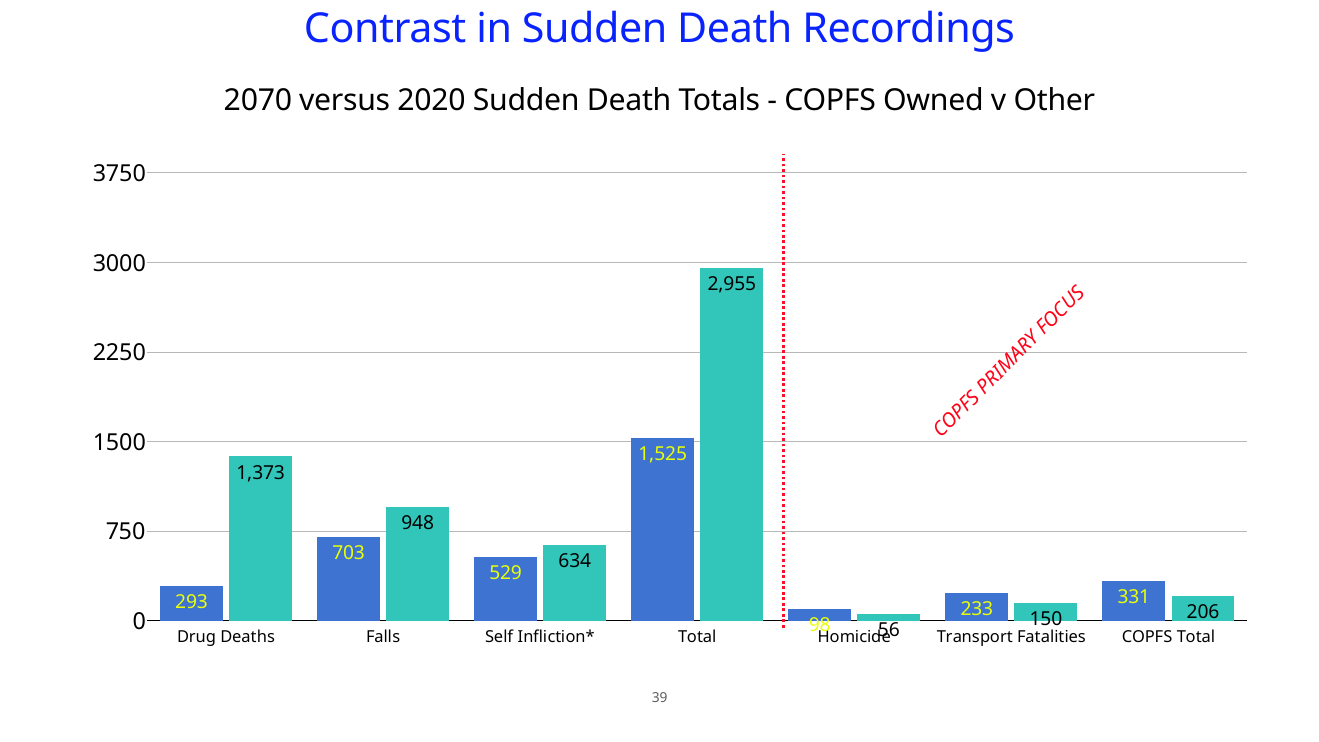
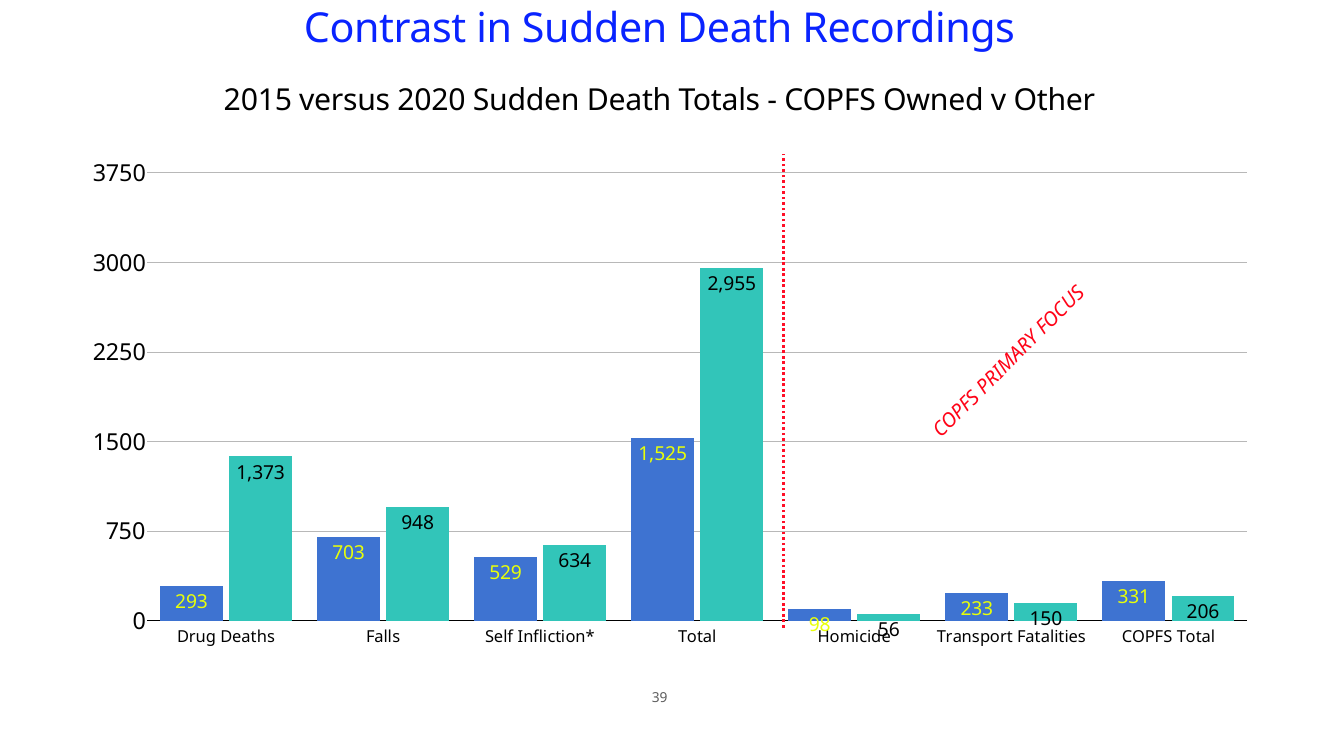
2070: 2070 -> 2015 (258, 100)
